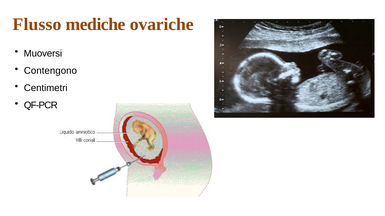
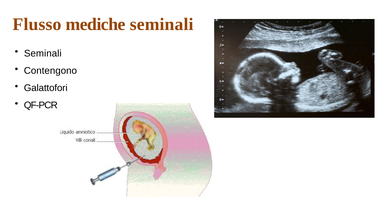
mediche ovariche: ovariche -> seminali (162, 24)
Muoversi: Muoversi -> Seminali (43, 54)
Centimetri: Centimetri -> Galattofori (46, 88)
